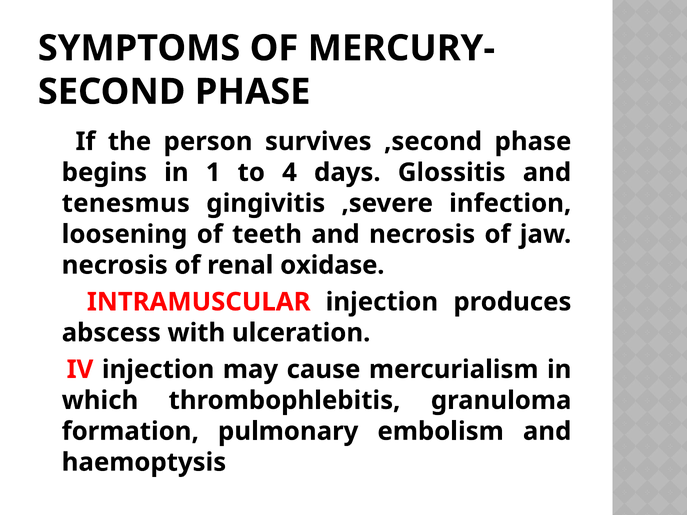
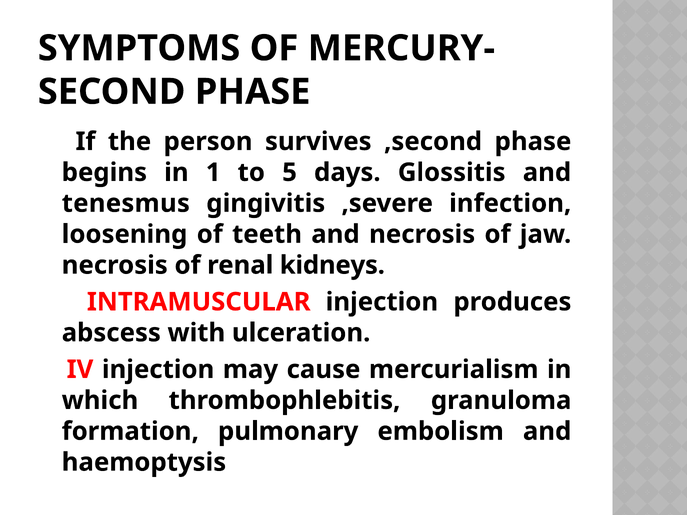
4: 4 -> 5 (290, 173)
oxidase: oxidase -> kidneys (332, 265)
